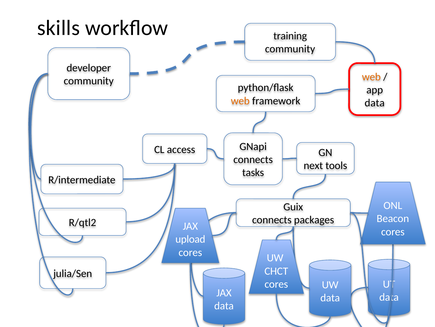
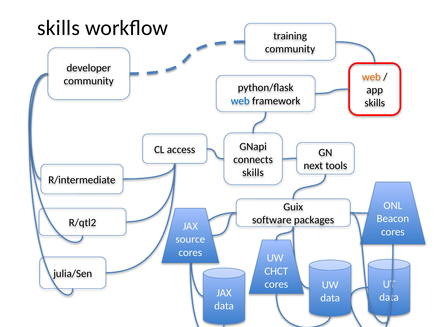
web colour: orange -> blue (240, 101)
data: data -> skills (375, 103)
tasks: tasks -> skills (253, 172)
connects: connects -> software (272, 219)
upload: upload -> source (190, 239)
